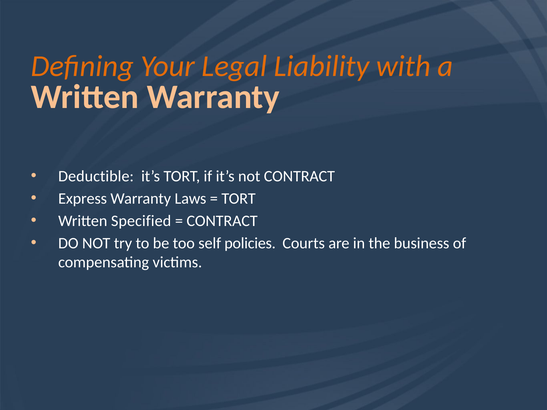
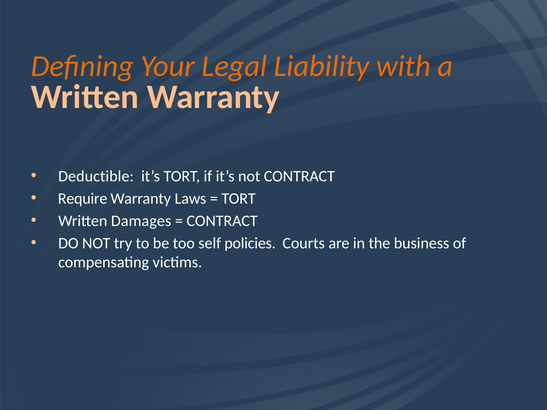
Express: Express -> Require (83, 199)
Specified: Specified -> Damages (141, 221)
